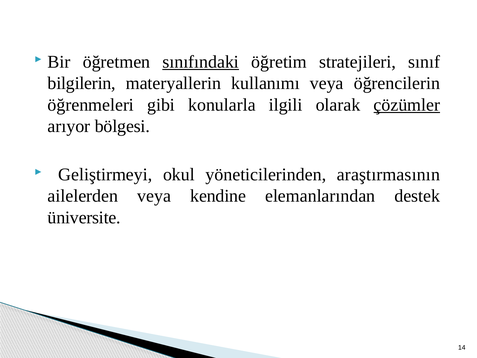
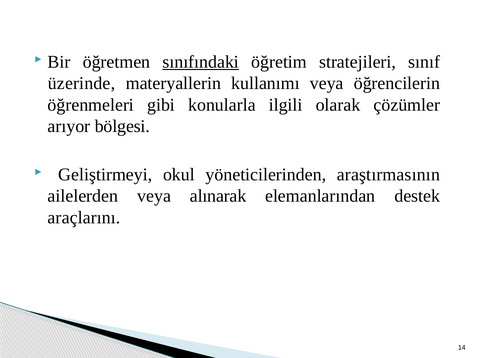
bilgilerin: bilgilerin -> üzerinde (82, 83)
çözümler underline: present -> none (407, 105)
kendine: kendine -> alınarak (218, 196)
üniversite: üniversite -> araçlarını (84, 217)
